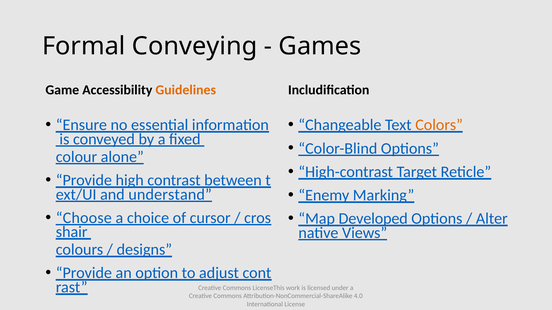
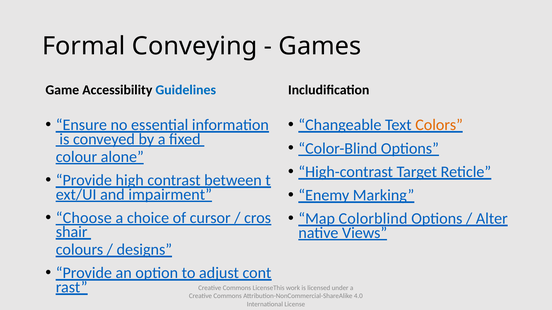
Guidelines colour: orange -> blue (186, 90)
understand: understand -> impairment (170, 195)
Developed: Developed -> Colorblind (373, 219)
